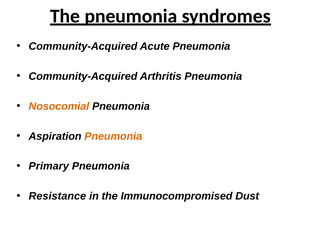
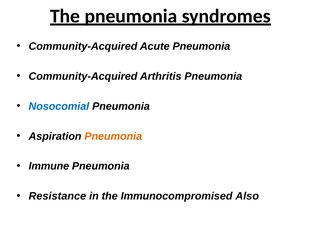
Nosocomial colour: orange -> blue (59, 106)
Primary: Primary -> Immune (49, 166)
Dust: Dust -> Also (247, 196)
